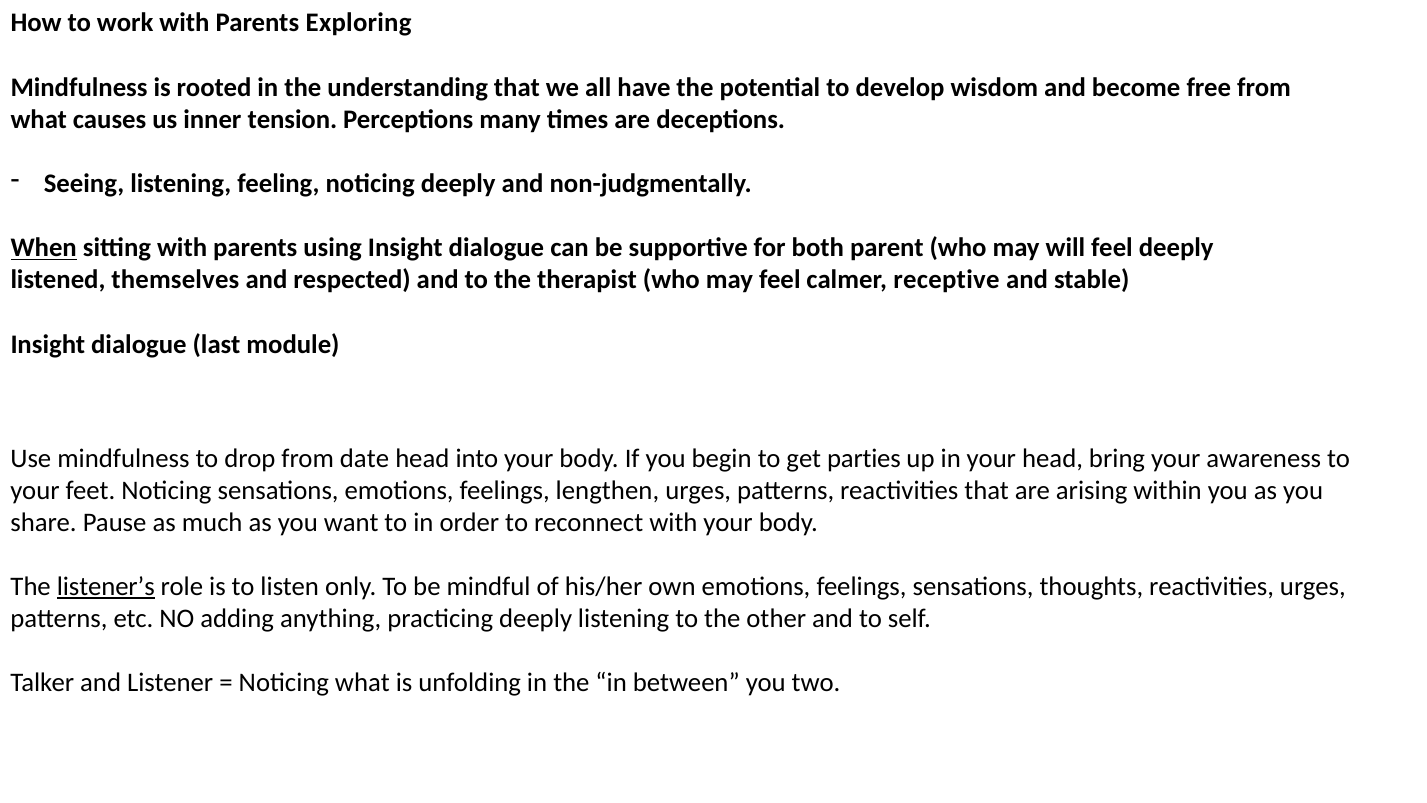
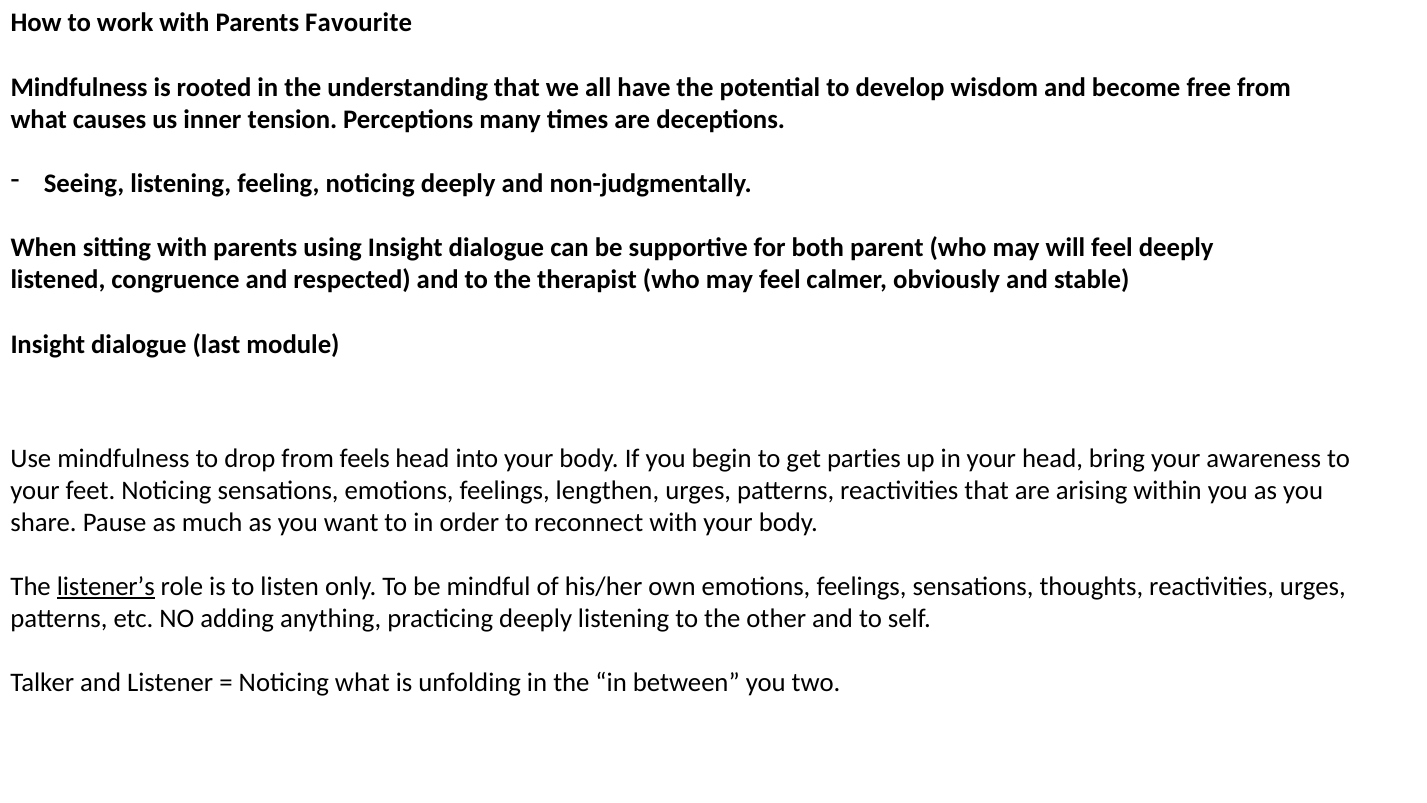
Exploring: Exploring -> Favourite (359, 23)
When underline: present -> none (44, 248)
themselves: themselves -> congruence (175, 280)
receptive: receptive -> obviously (947, 280)
date: date -> feels (365, 458)
